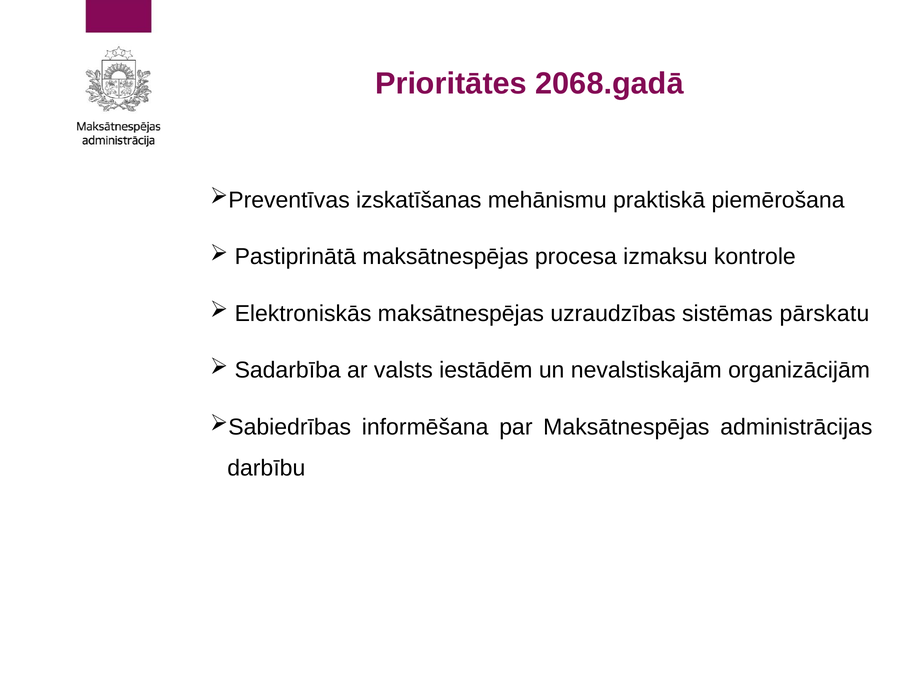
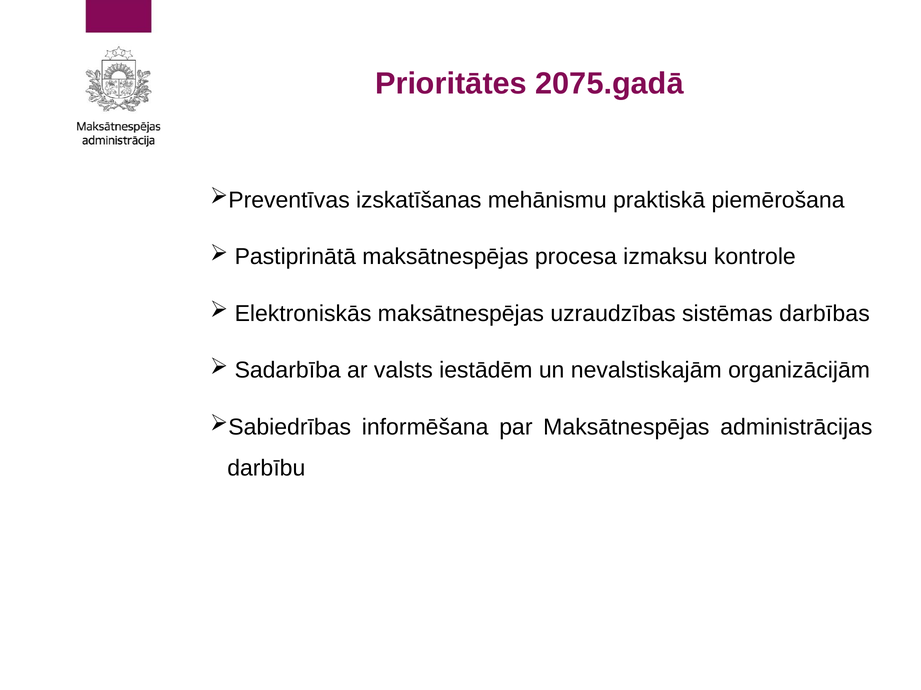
2068.gadā: 2068.gadā -> 2075.gadā (610, 84)
pārskatu: pārskatu -> darbības (824, 314)
